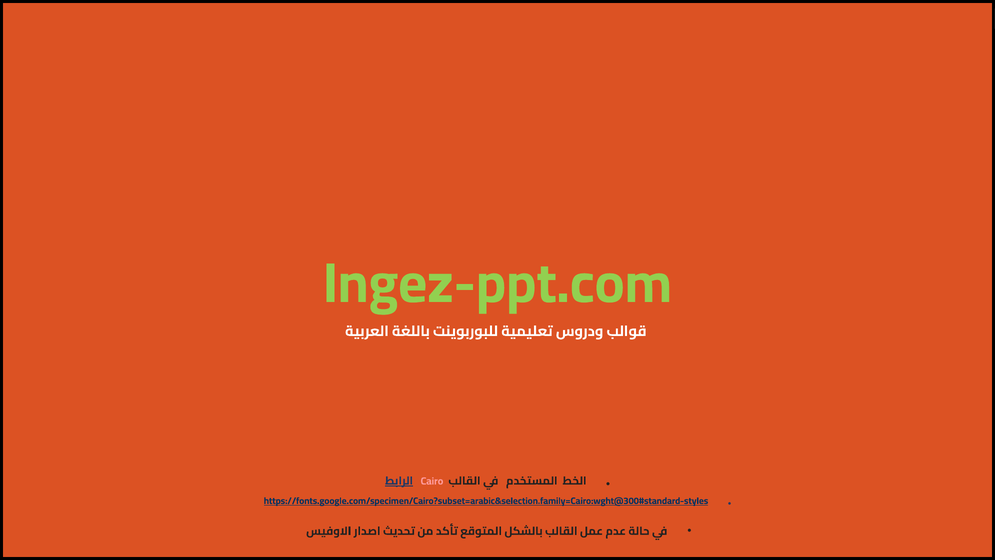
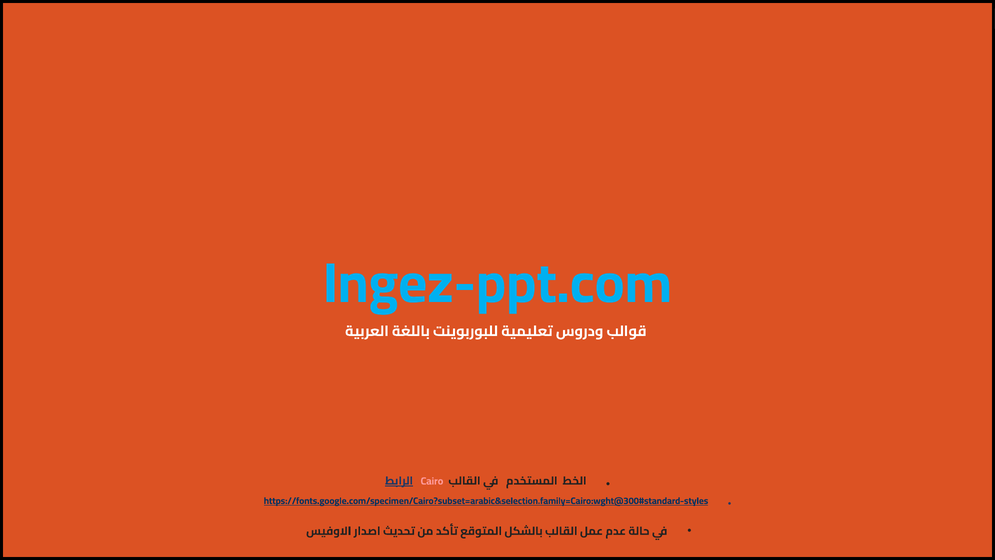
Ingez-ppt.com colour: light green -> light blue (497, 283)
